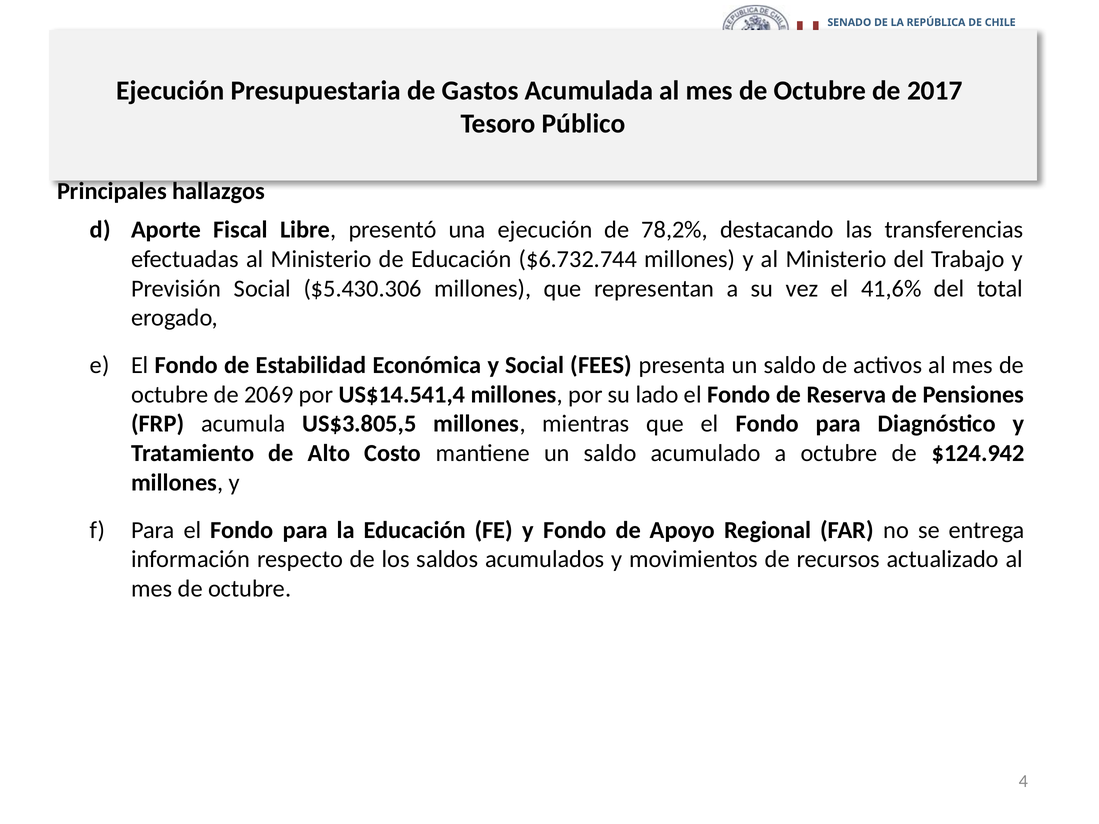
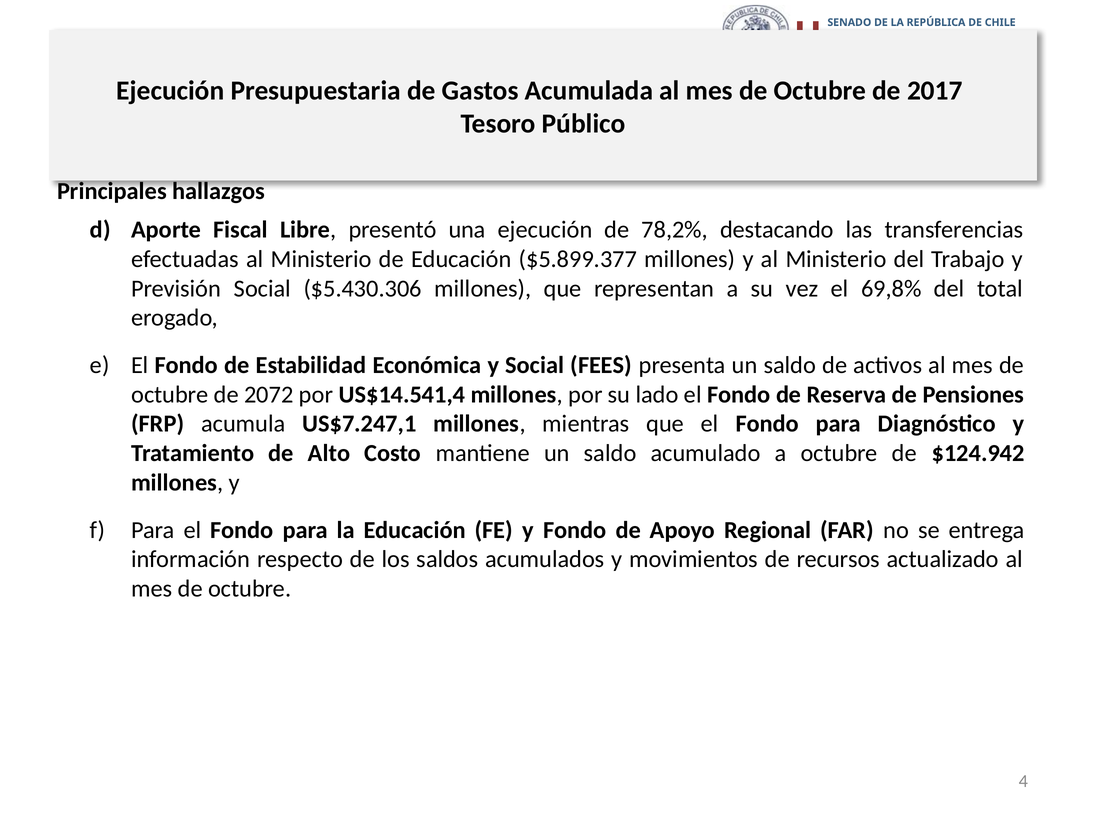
$6.732.744: $6.732.744 -> $5.899.377 (578, 259)
41,6%: 41,6% -> 69,8% (891, 289)
2069: 2069 -> 2072 (269, 395)
US$3.805,5: US$3.805,5 -> US$7.247,1 (359, 424)
